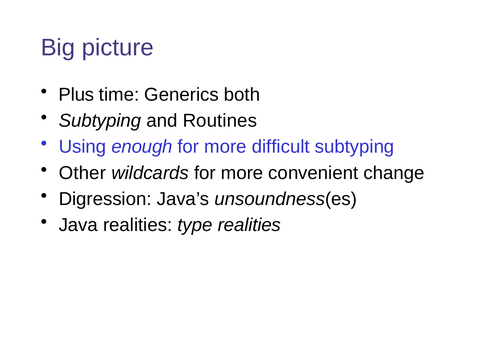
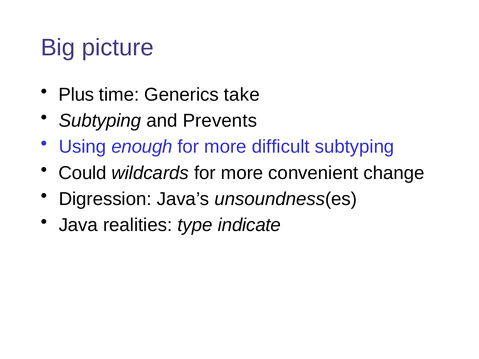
both: both -> take (242, 95)
Routines: Routines -> Prevents (220, 121)
Other: Other -> Could (83, 173)
type realities: realities -> indicate (249, 225)
